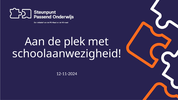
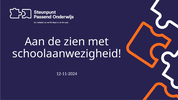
plek: plek -> zien (74, 42)
